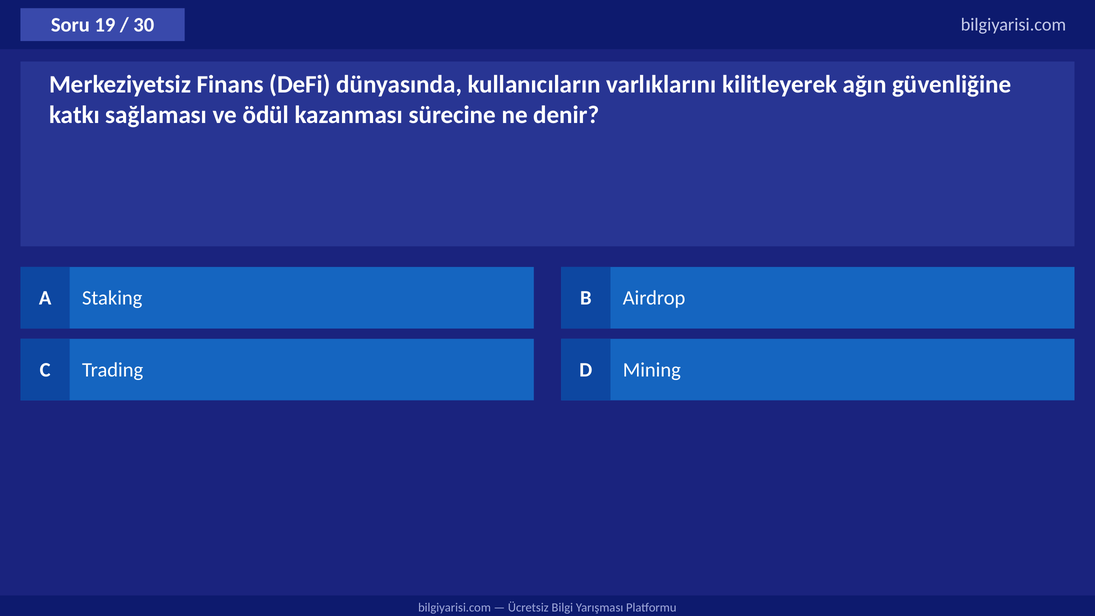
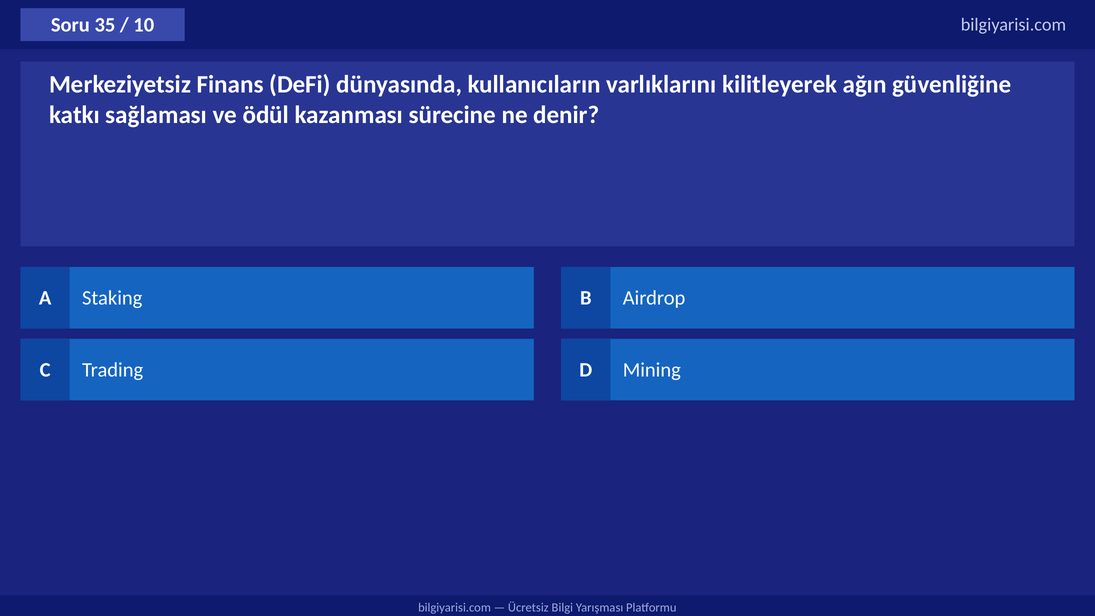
19: 19 -> 35 (105, 25)
30: 30 -> 10 (144, 25)
